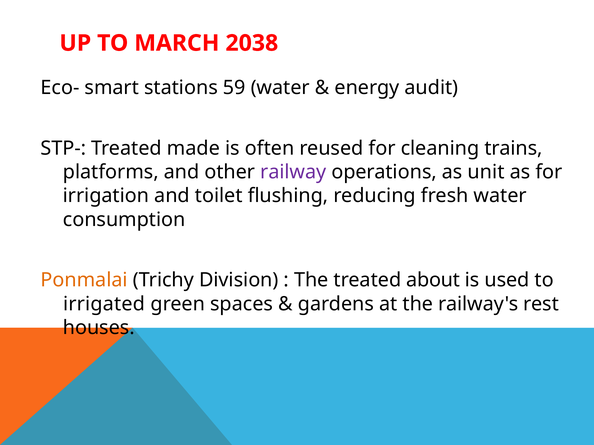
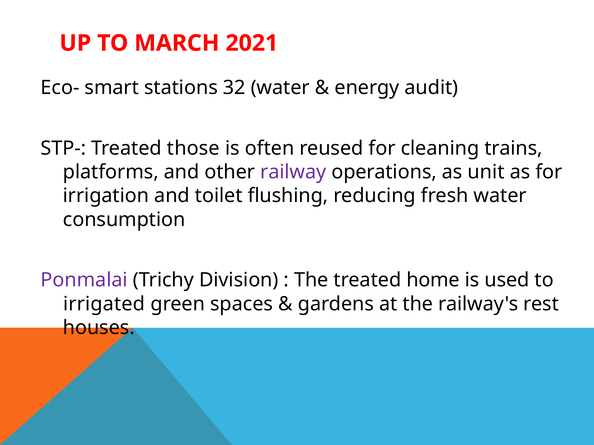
2038: 2038 -> 2021 (252, 43)
59: 59 -> 32 (234, 88)
made: made -> those (193, 148)
Ponmalai colour: orange -> purple (84, 280)
about: about -> home (433, 280)
